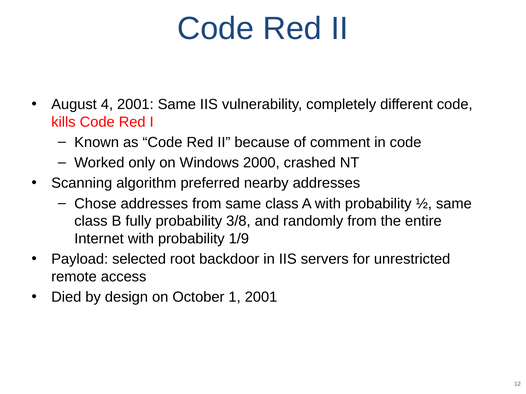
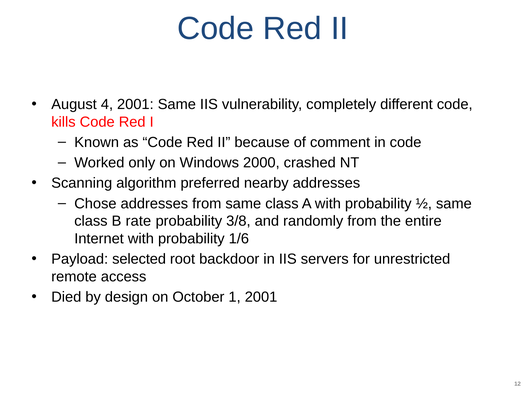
fully: fully -> rate (138, 221)
1/9: 1/9 -> 1/6 (239, 239)
